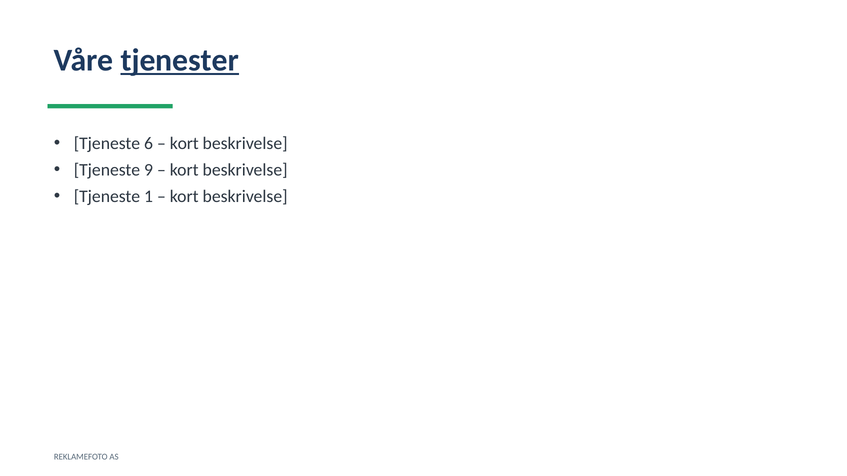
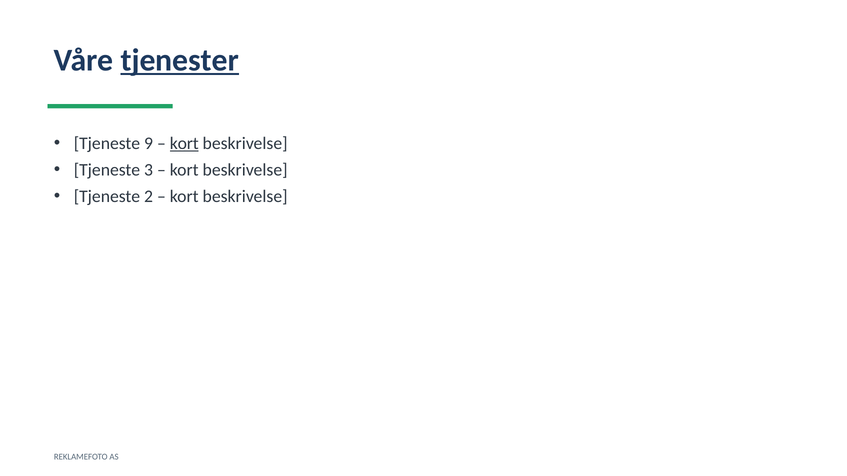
6: 6 -> 9 (148, 143)
kort underline: none -> present (184, 143)
9: 9 -> 3 (148, 170)
1: 1 -> 2 (148, 196)
